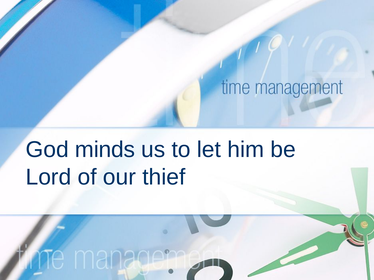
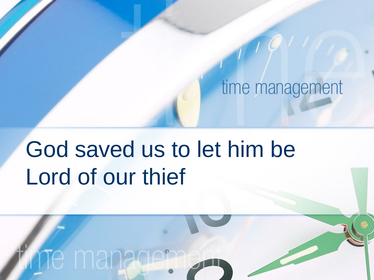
minds: minds -> saved (105, 150)
